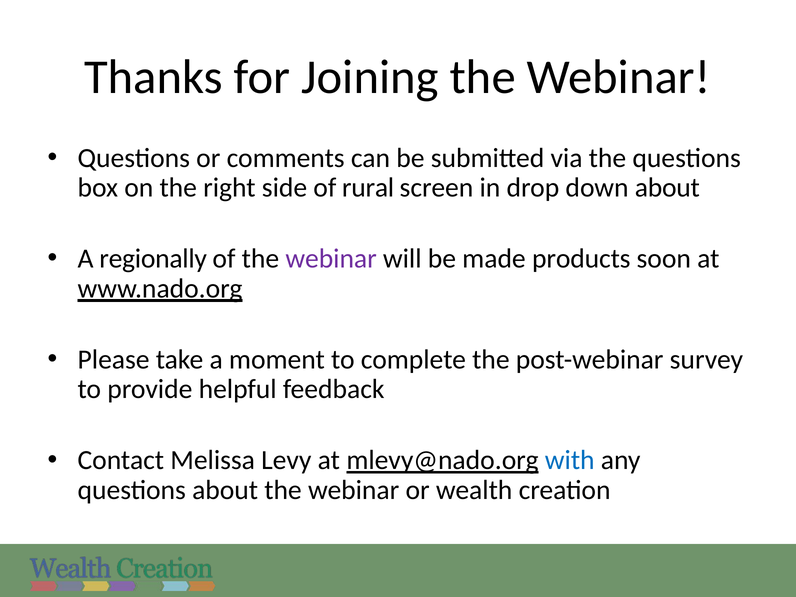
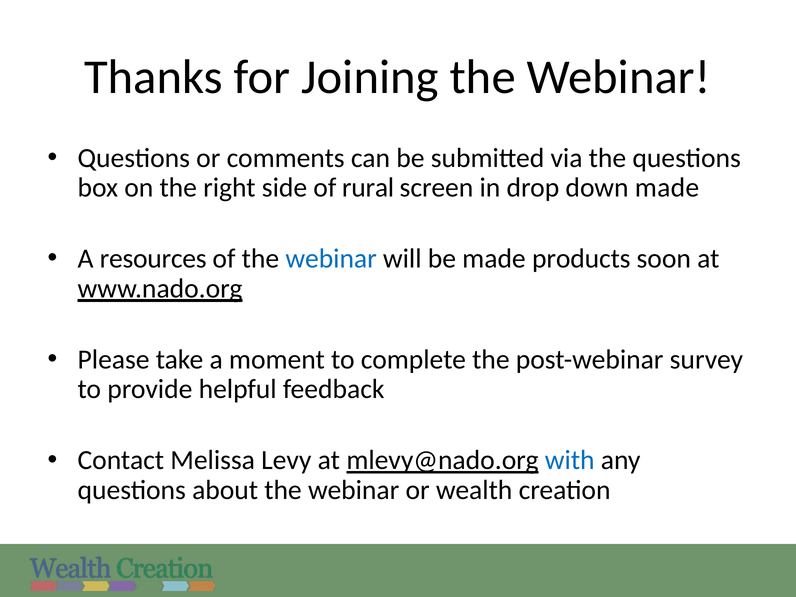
down about: about -> made (667, 188)
regionally: regionally -> resources (153, 258)
webinar colour: purple -> blue (331, 258)
